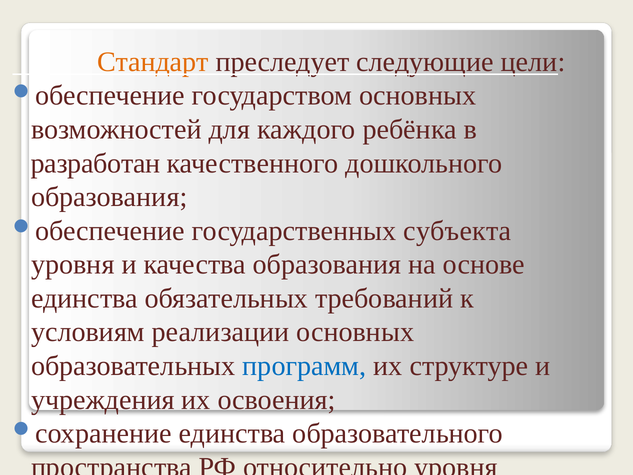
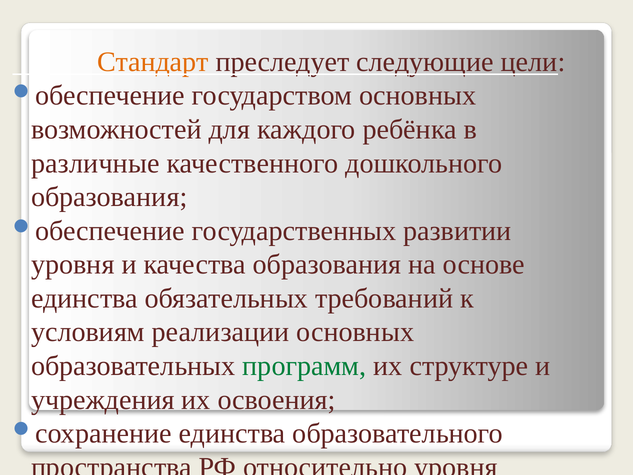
разработан: разработан -> различные (95, 163)
субъекта: субъекта -> развитии (457, 231)
программ colour: blue -> green (304, 366)
